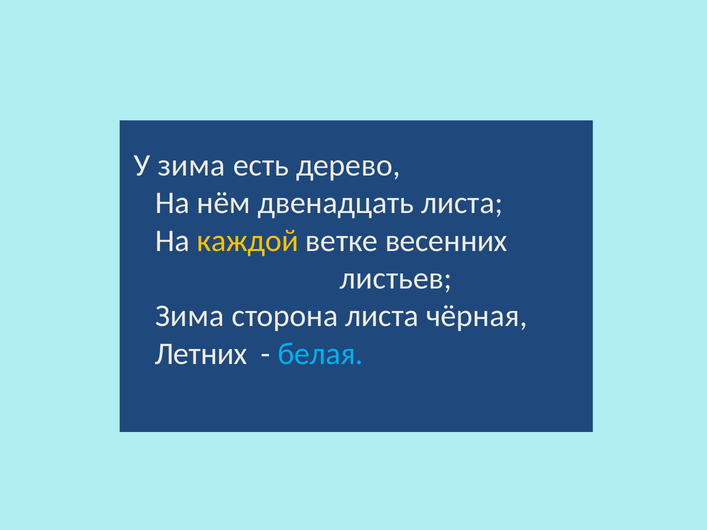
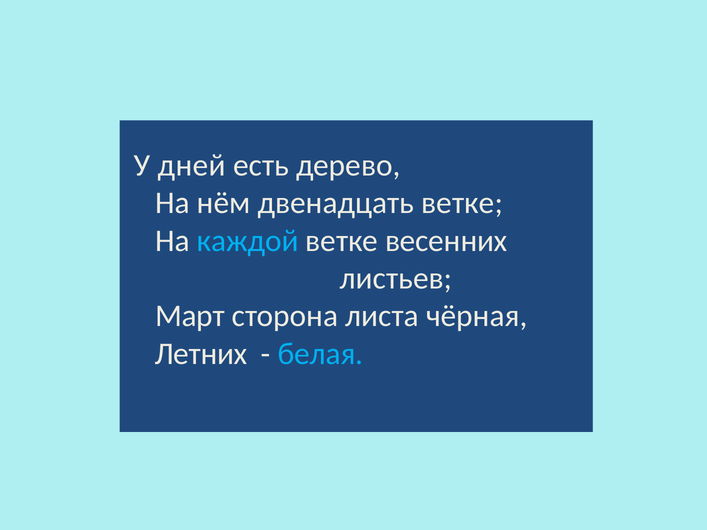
У зима: зима -> дней (192, 165)
двенадцать листа: листа -> ветке (462, 203)
каждой colour: yellow -> light blue (248, 241)
Зима: Зима -> Март (190, 316)
